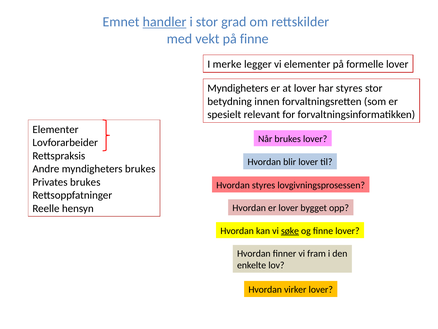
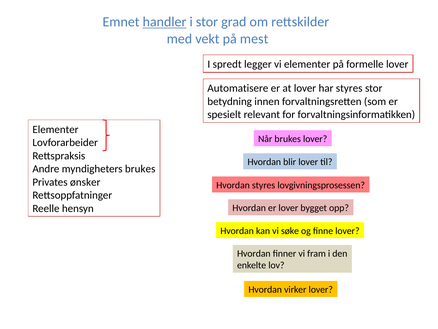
på finne: finne -> mest (254, 39)
merke: merke -> spredt (227, 64)
Myndigheters: Myndigheters -> Automatisere (238, 88)
Privates brukes: brukes -> ønsker (85, 182)
søke underline: present -> none (290, 230)
